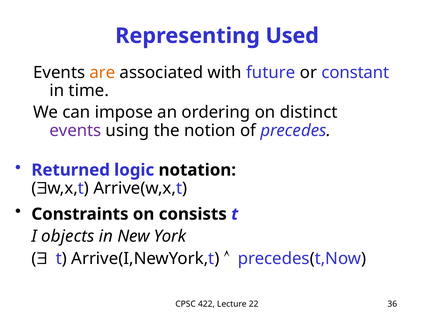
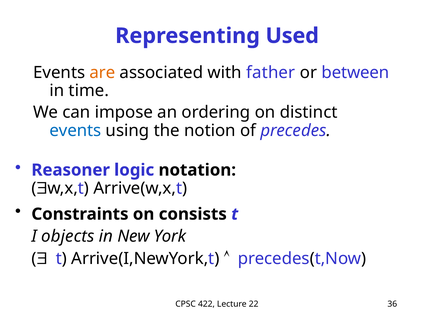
future: future -> father (271, 73)
constant: constant -> between (355, 73)
events colour: purple -> blue (75, 131)
Returned: Returned -> Reasoner (71, 170)
